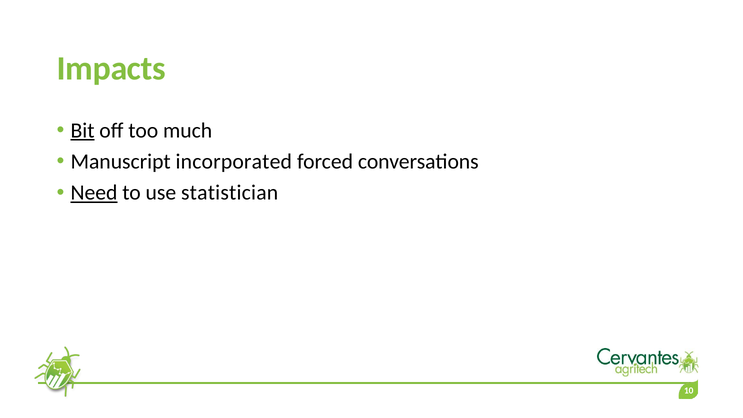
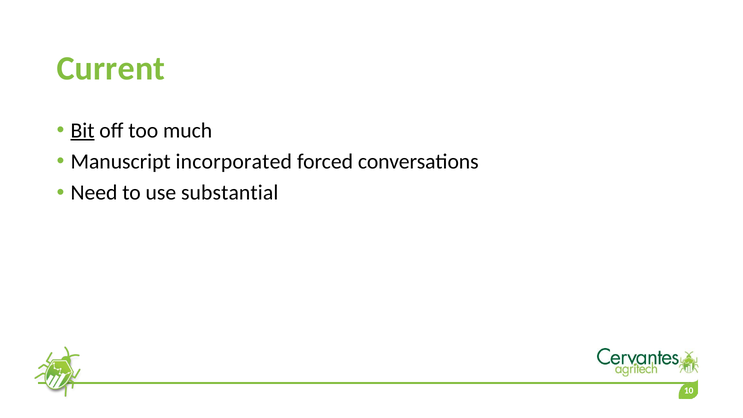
Impacts: Impacts -> Current (111, 69)
Need underline: present -> none (94, 193)
statistician: statistician -> substantial (230, 193)
